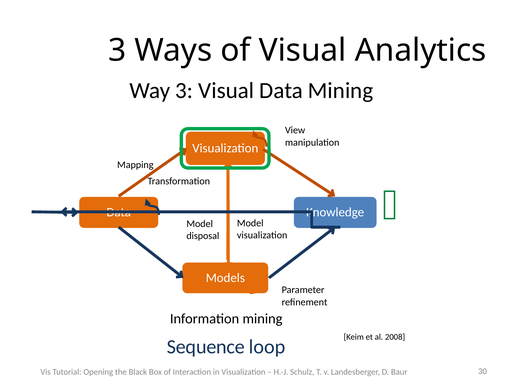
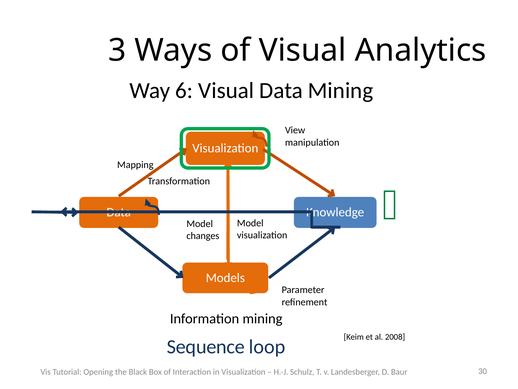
Way 3: 3 -> 6 (184, 90)
disposal: disposal -> changes (203, 236)
